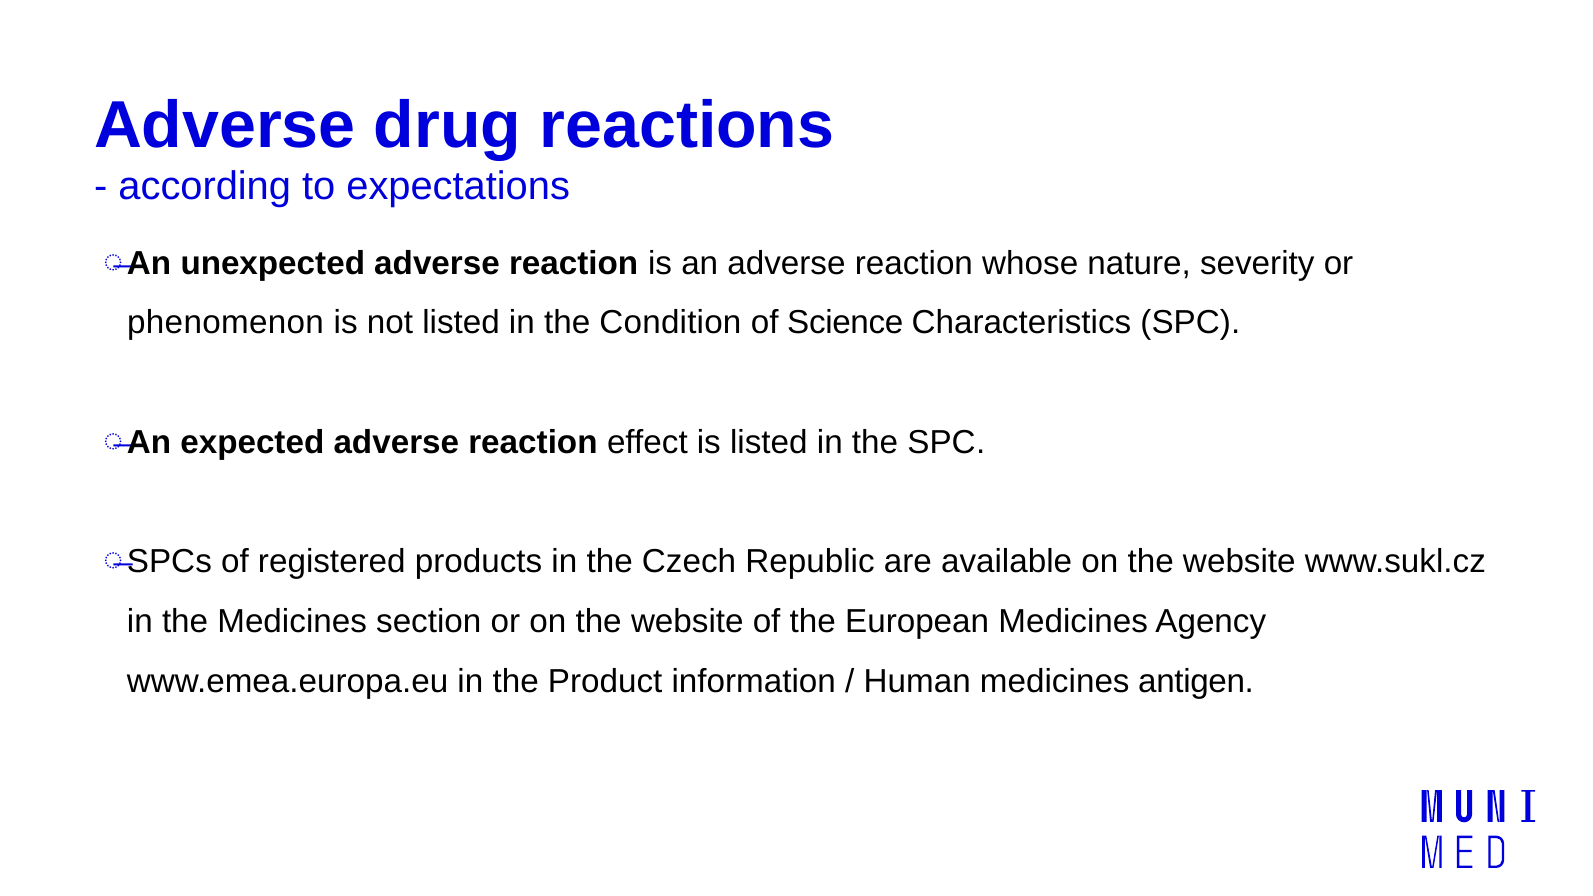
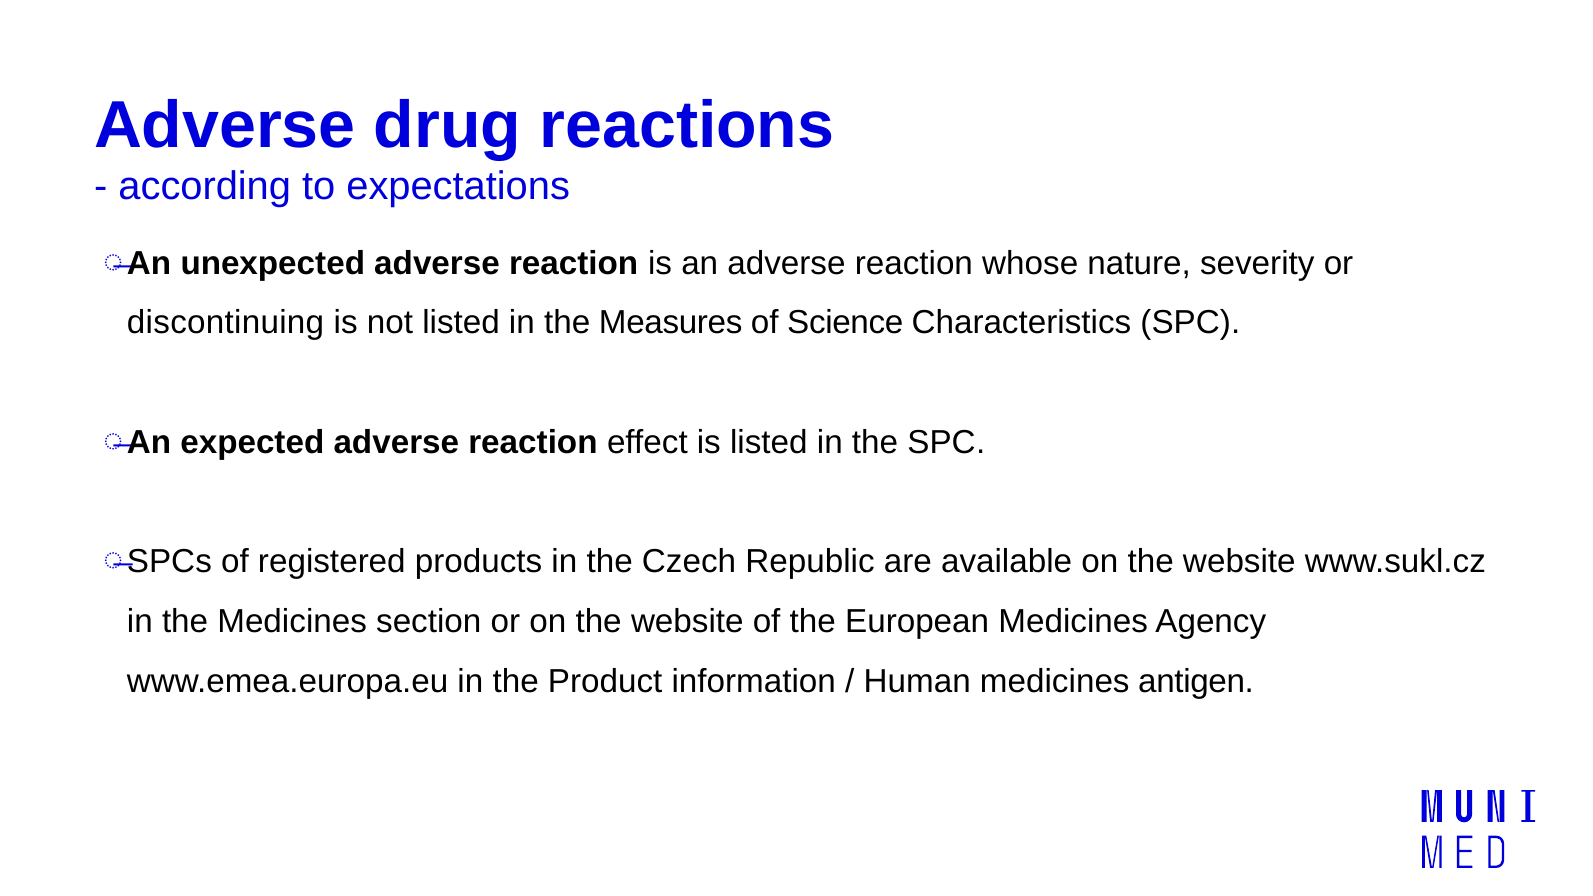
phenomenon: phenomenon -> discontinuing (226, 323)
Condition: Condition -> Measures (671, 323)
